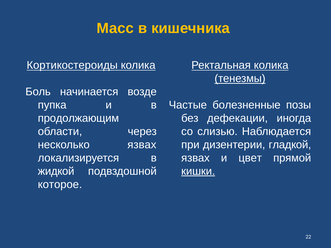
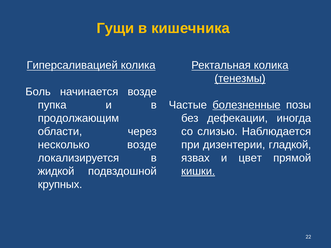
Масс: Масс -> Гущи (115, 28)
Кортикостероиды: Кортикостероиды -> Гиперсаливацией (72, 65)
болезненные underline: none -> present (247, 105)
несколько язвах: язвах -> возде (142, 145)
которое: которое -> крупных (60, 185)
